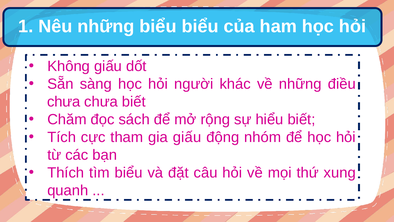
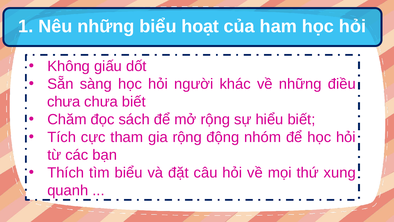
biểu biểu: biểu -> hoạt (200, 26)
gia giấu: giấu -> rộng (187, 137)
